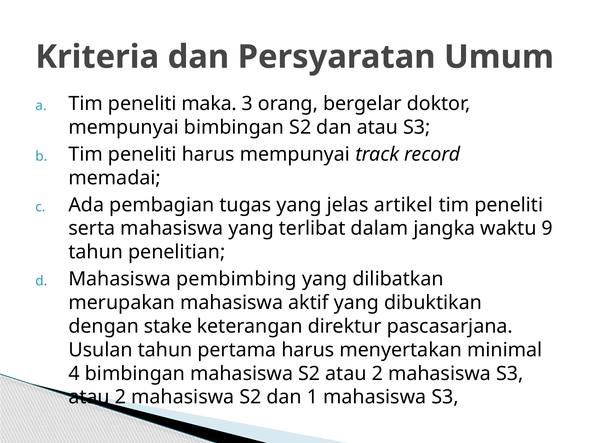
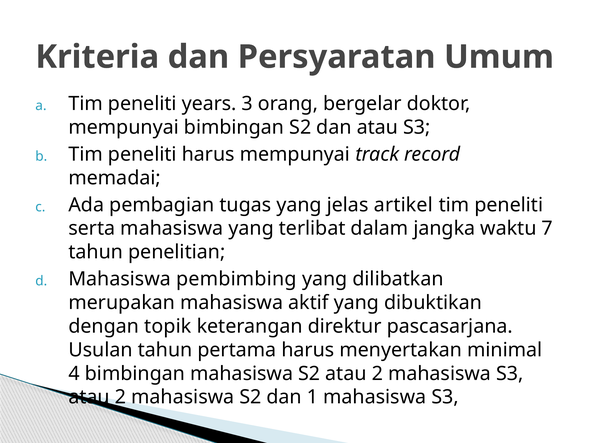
maka: maka -> years (209, 104)
9: 9 -> 7 (547, 228)
stake: stake -> topik (168, 326)
